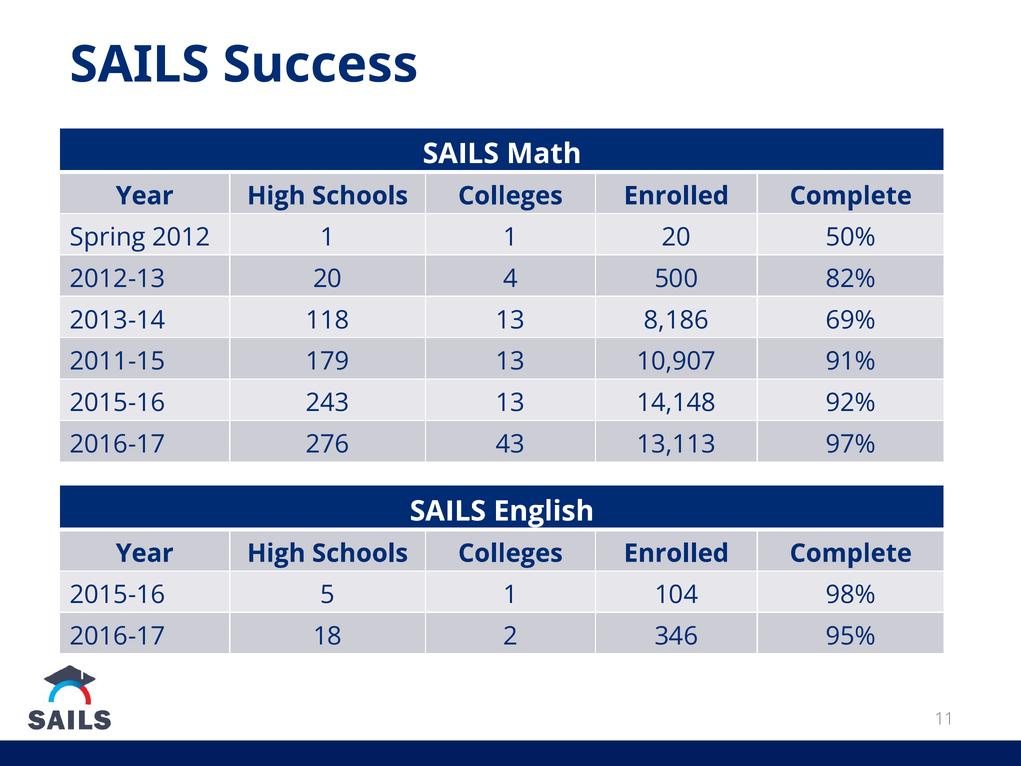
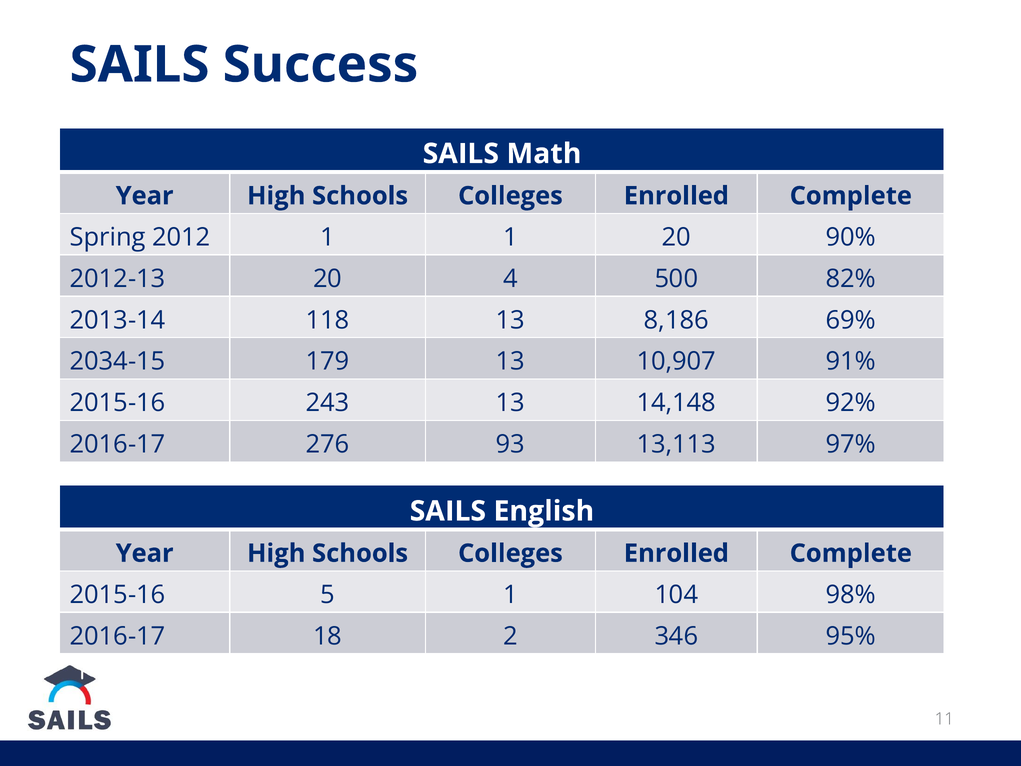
50%: 50% -> 90% (851, 237)
2011-15: 2011-15 -> 2034-15 (118, 361)
43: 43 -> 93 (510, 444)
